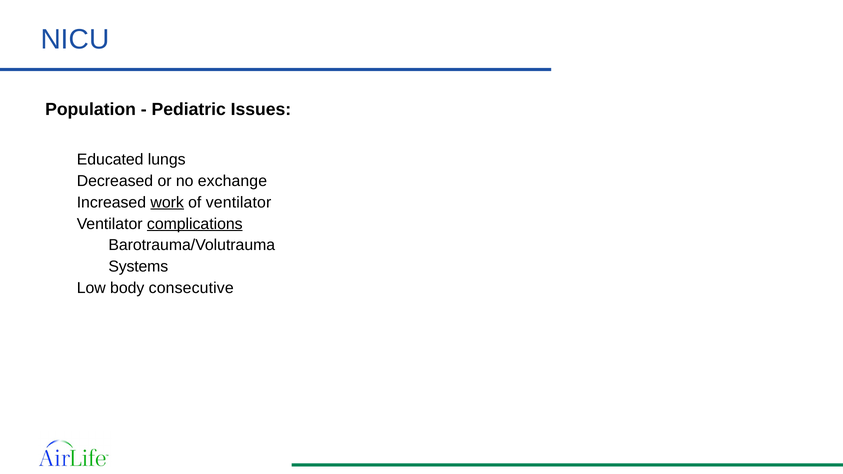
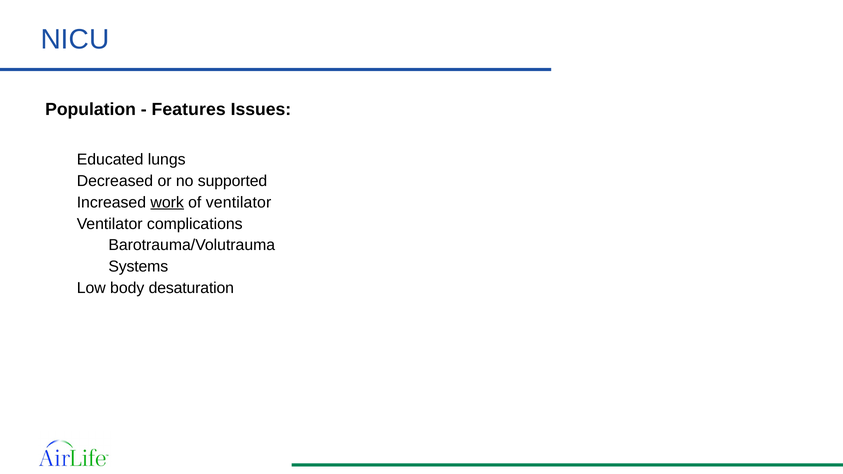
Pediatric: Pediatric -> Features (189, 109)
exchange: exchange -> supported (233, 181)
complications underline: present -> none (195, 224)
consecutive: consecutive -> desaturation (191, 288)
